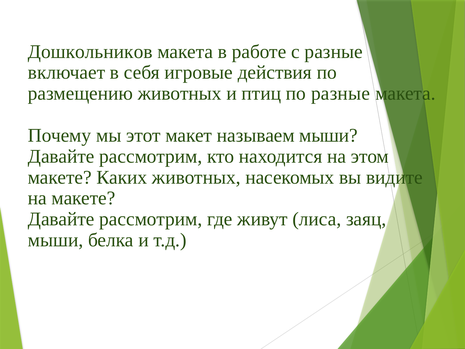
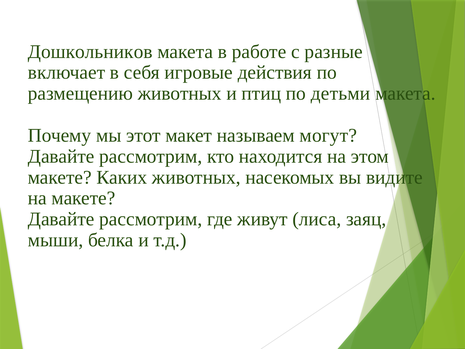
по разные: разные -> детьми (341, 93)
называем мыши: мыши -> могут (328, 135)
